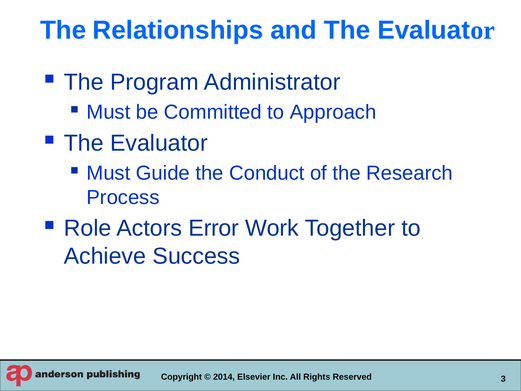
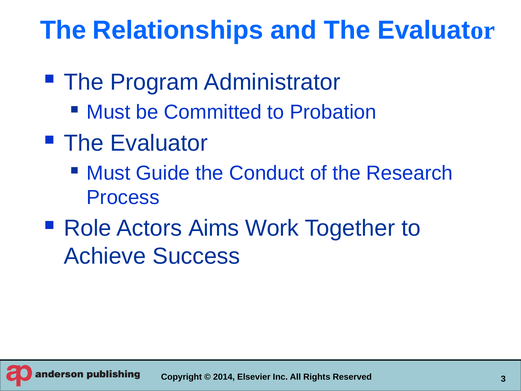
Approach: Approach -> Probation (333, 112)
Error: Error -> Aims (214, 228)
